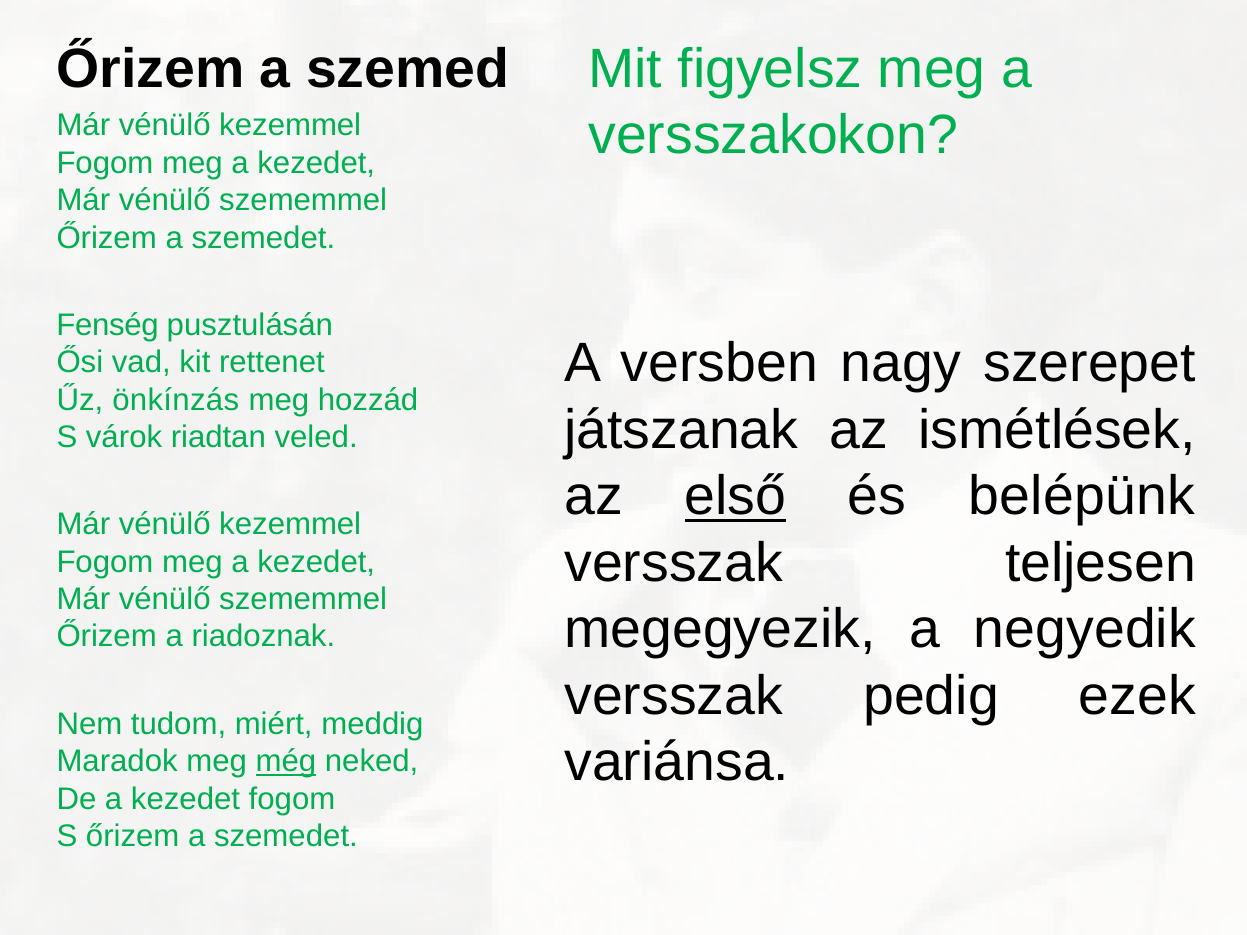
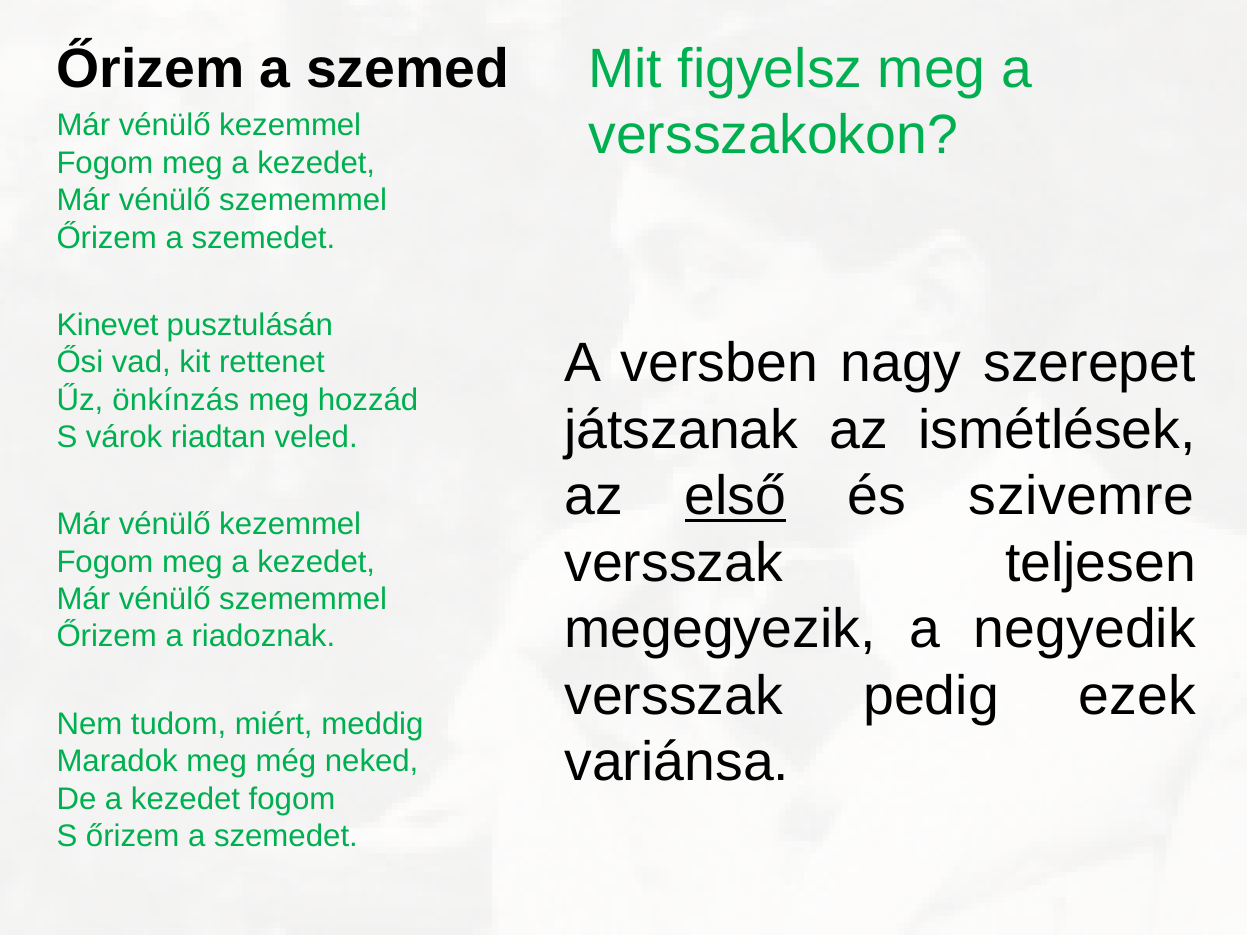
Fenség: Fenség -> Kinevet (108, 325)
belépünk: belépünk -> szivemre (1082, 497)
még underline: present -> none (286, 762)
